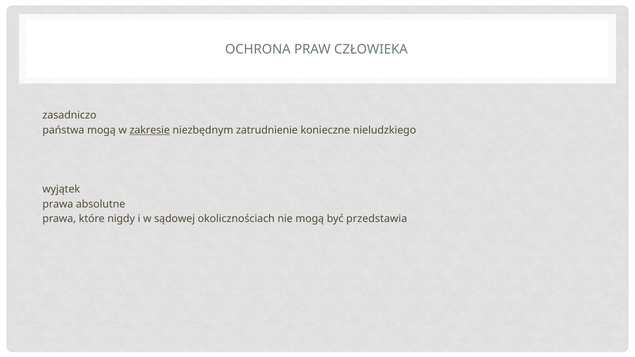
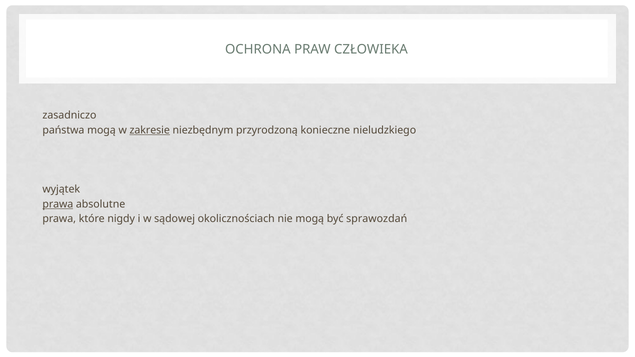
zatrudnienie: zatrudnienie -> przyrodzoną (267, 130)
prawa underline: none -> present (58, 204)
przedstawia: przedstawia -> sprawozdań (377, 219)
